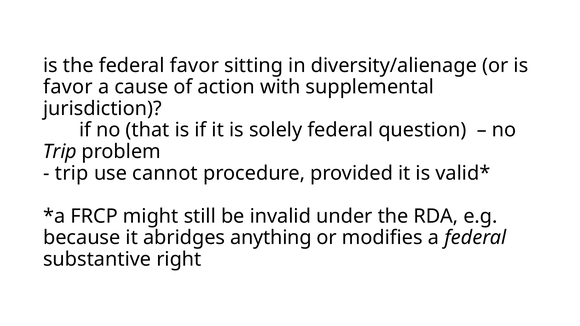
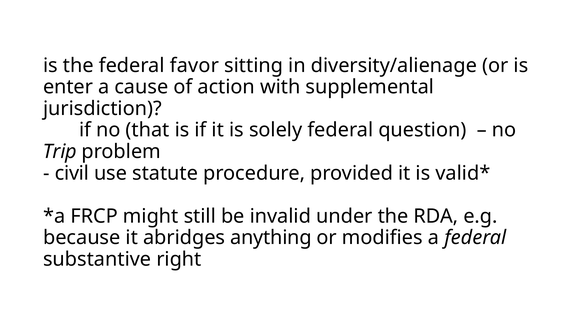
favor: favor -> enter (68, 87)
trip: trip -> civil (72, 173)
cannot: cannot -> statute (165, 173)
